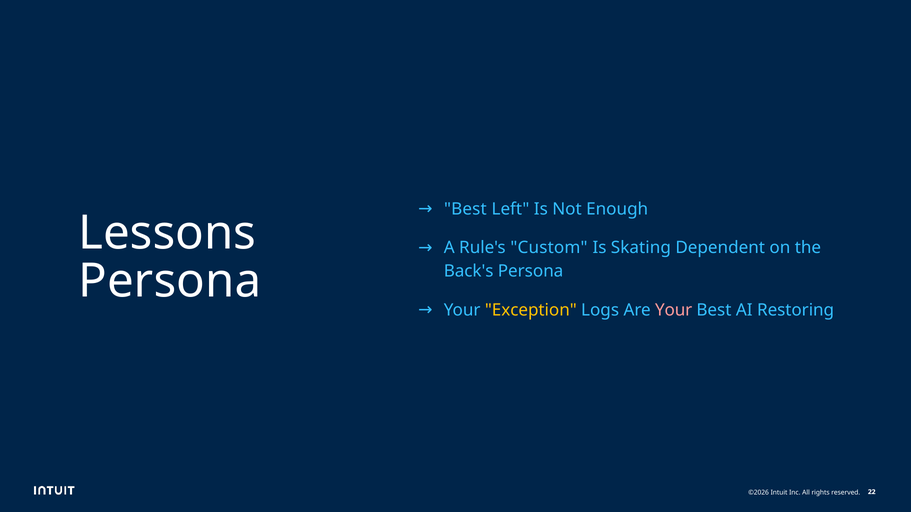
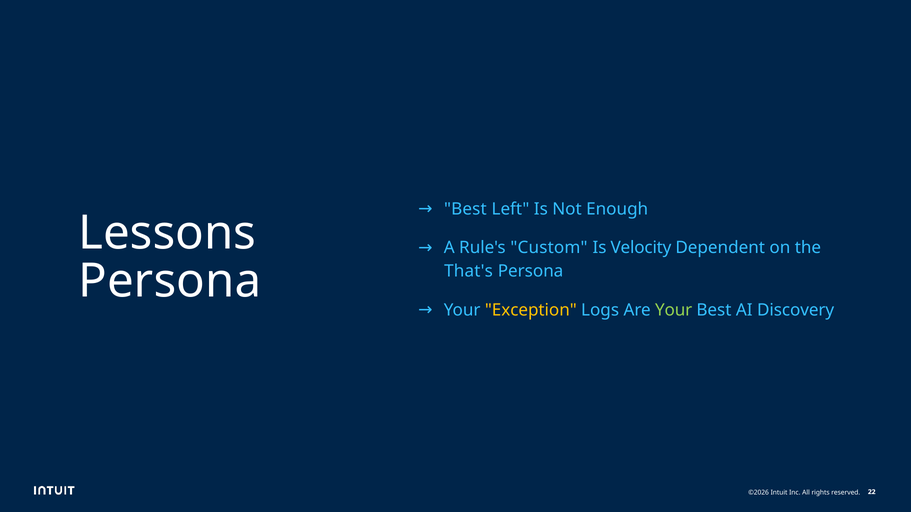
Skating: Skating -> Velocity (641, 248)
Back's: Back's -> That's (469, 272)
Your colour: pink -> light green (674, 310)
Restoring: Restoring -> Discovery (796, 310)
